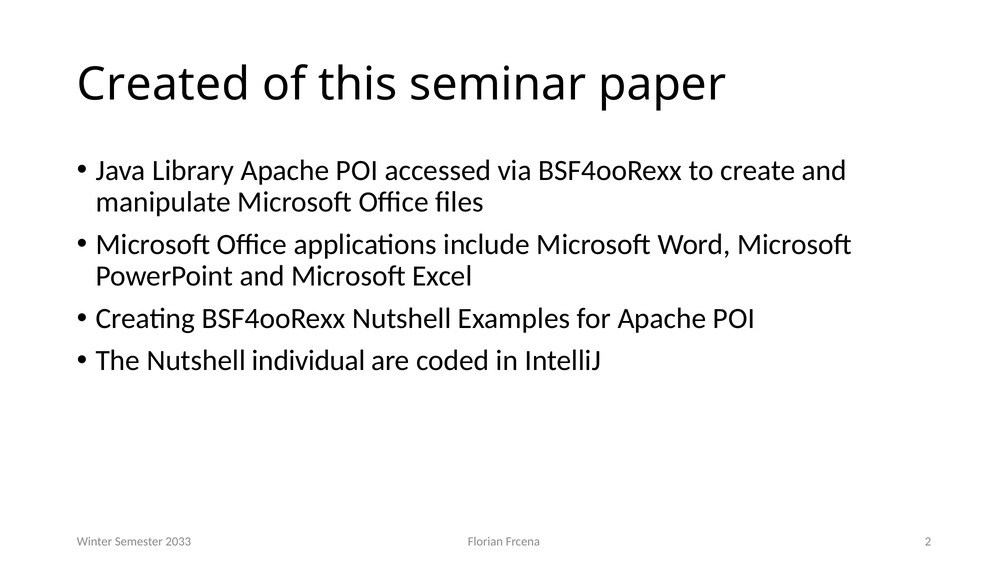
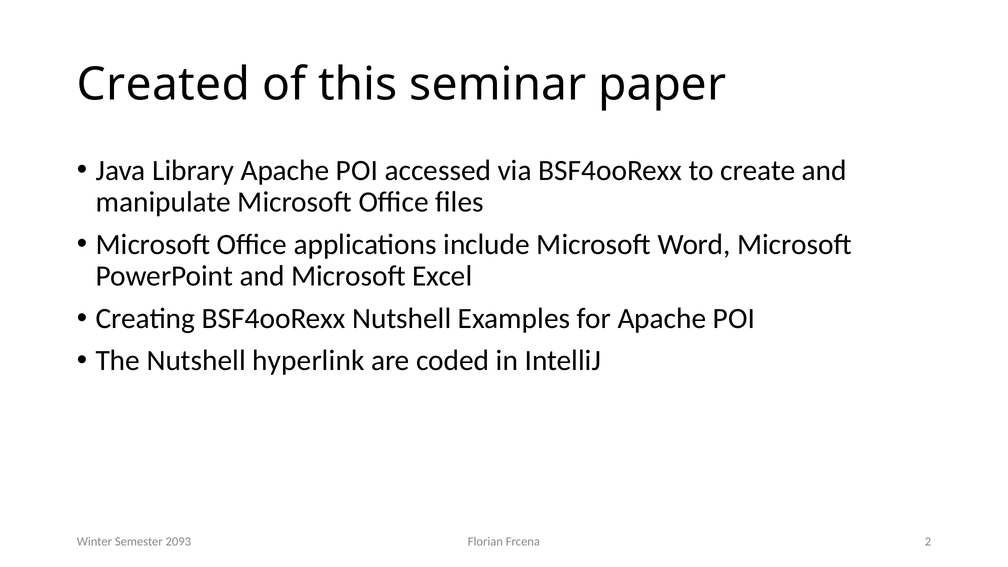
individual: individual -> hyperlink (308, 361)
2033: 2033 -> 2093 (178, 541)
